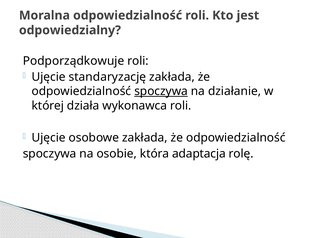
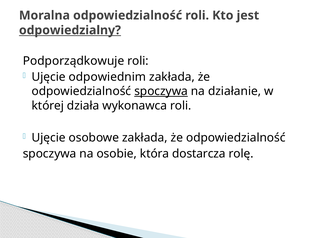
odpowiedzialny underline: none -> present (70, 30)
standaryzację: standaryzację -> odpowiednim (107, 77)
adaptacja: adaptacja -> dostarcza (199, 154)
